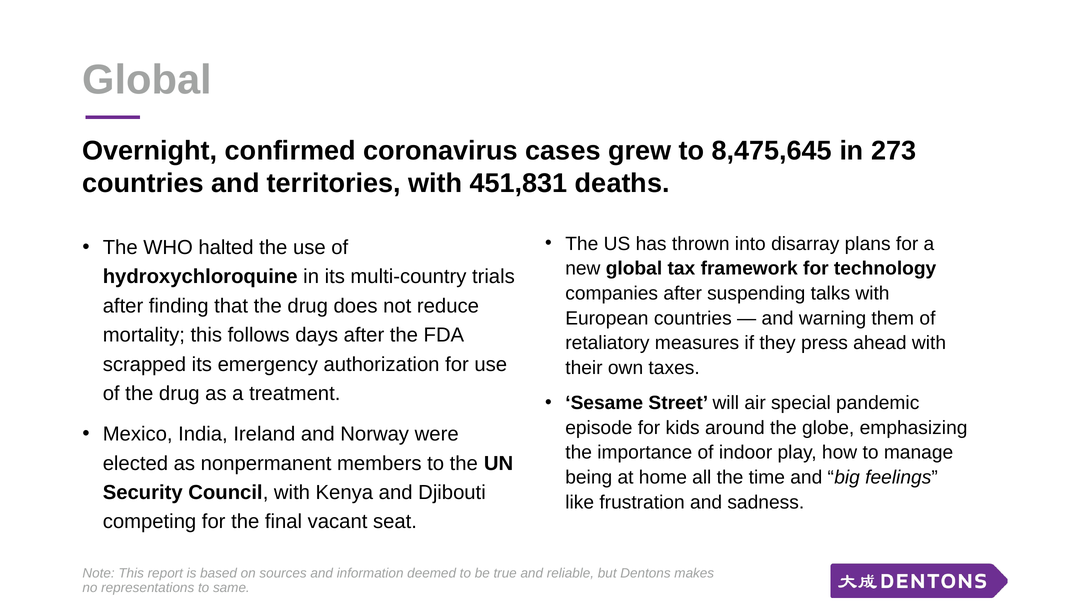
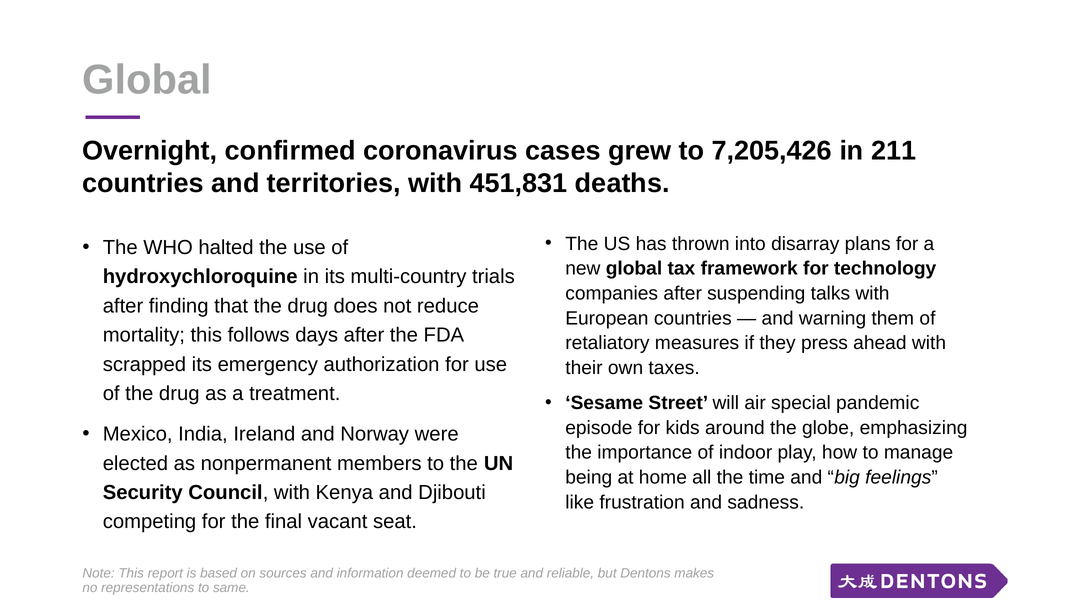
8,475,645: 8,475,645 -> 7,205,426 (772, 151)
273: 273 -> 211 (894, 151)
